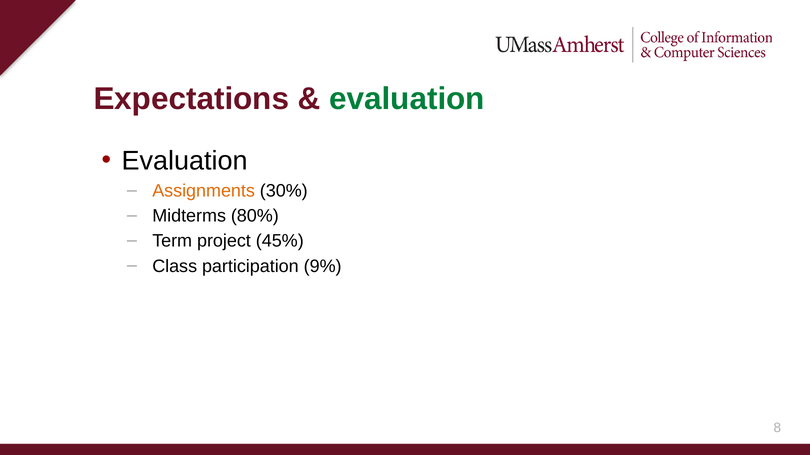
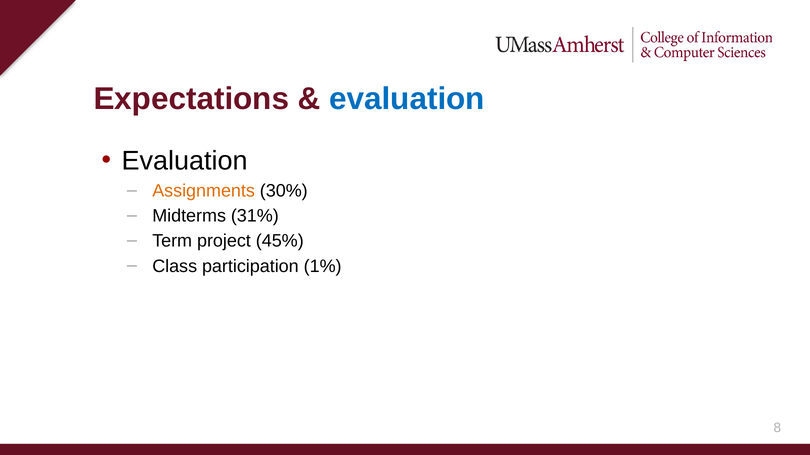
evaluation colour: green -> blue (407, 99)
80%: 80% -> 31% (255, 216)
9%: 9% -> 1% (323, 266)
